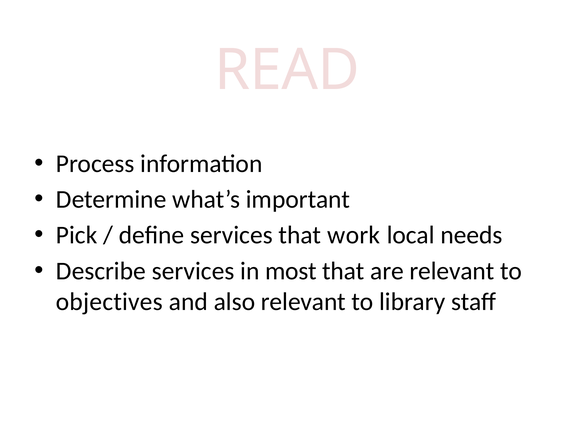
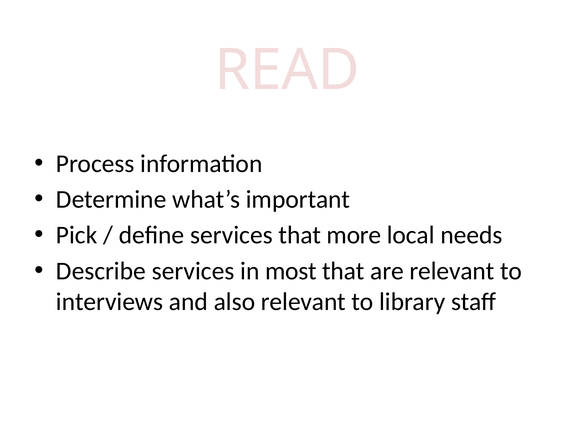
work: work -> more (354, 235)
objectives: objectives -> interviews (110, 301)
